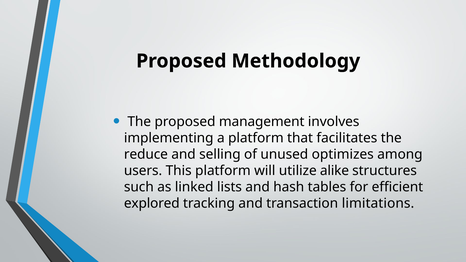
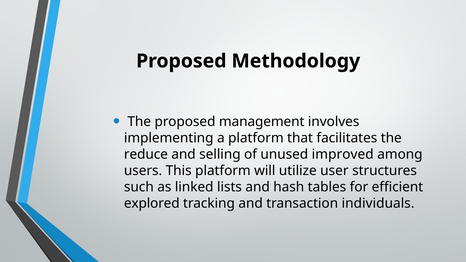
optimizes: optimizes -> improved (343, 154)
alike: alike -> user (334, 171)
limitations: limitations -> individuals (378, 203)
